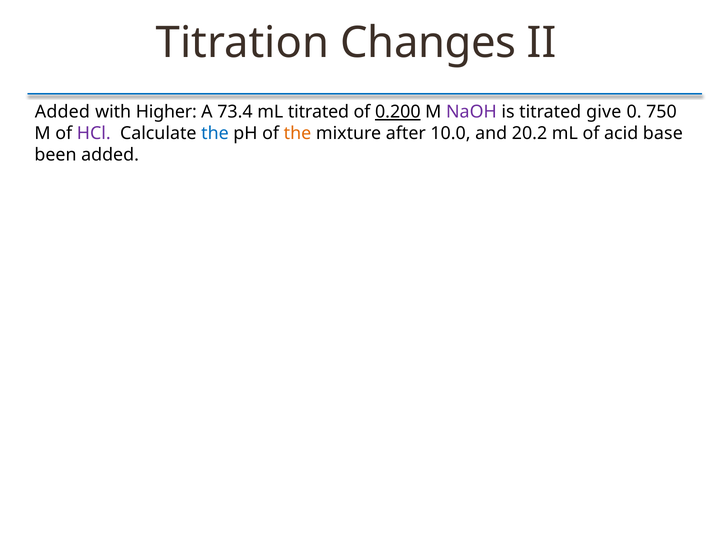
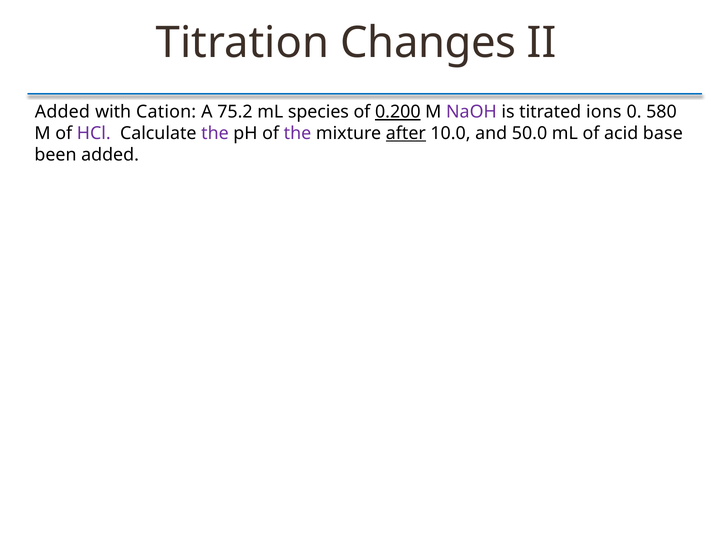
Higher: Higher -> Cation (166, 112)
73.4: 73.4 -> 75.2 (235, 112)
mL titrated: titrated -> species (318, 112)
give: give -> ions (604, 112)
750: 750 -> 580 (661, 112)
the colour: blue -> purple (215, 134)
the colour: orange -> purple (298, 134)
after underline: none -> present (406, 134)
20.2: 20.2 -> 50.0 (530, 134)
